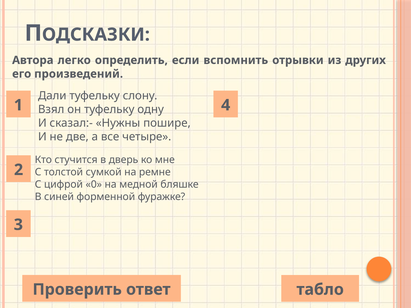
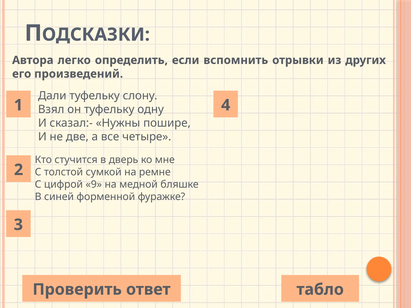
0: 0 -> 9 (94, 184)
